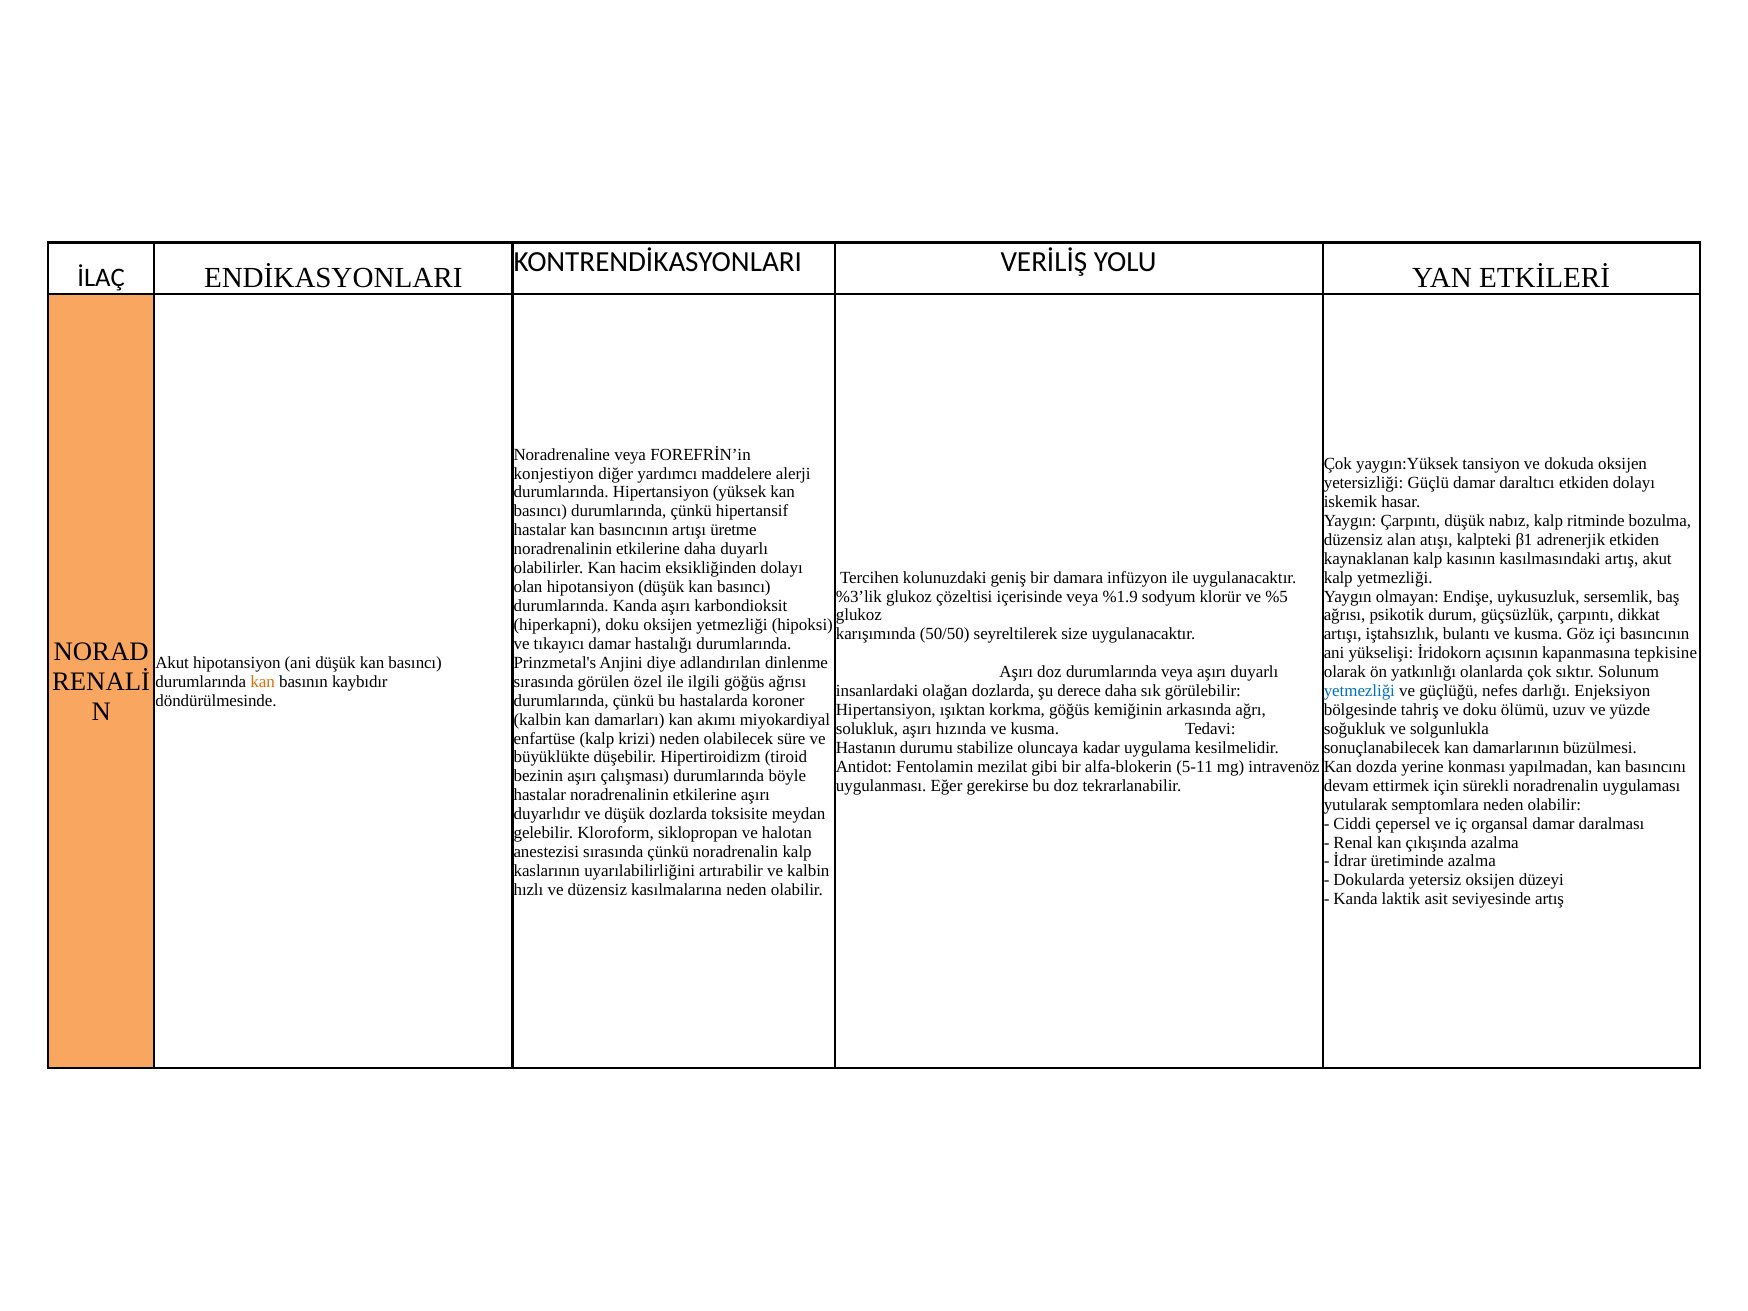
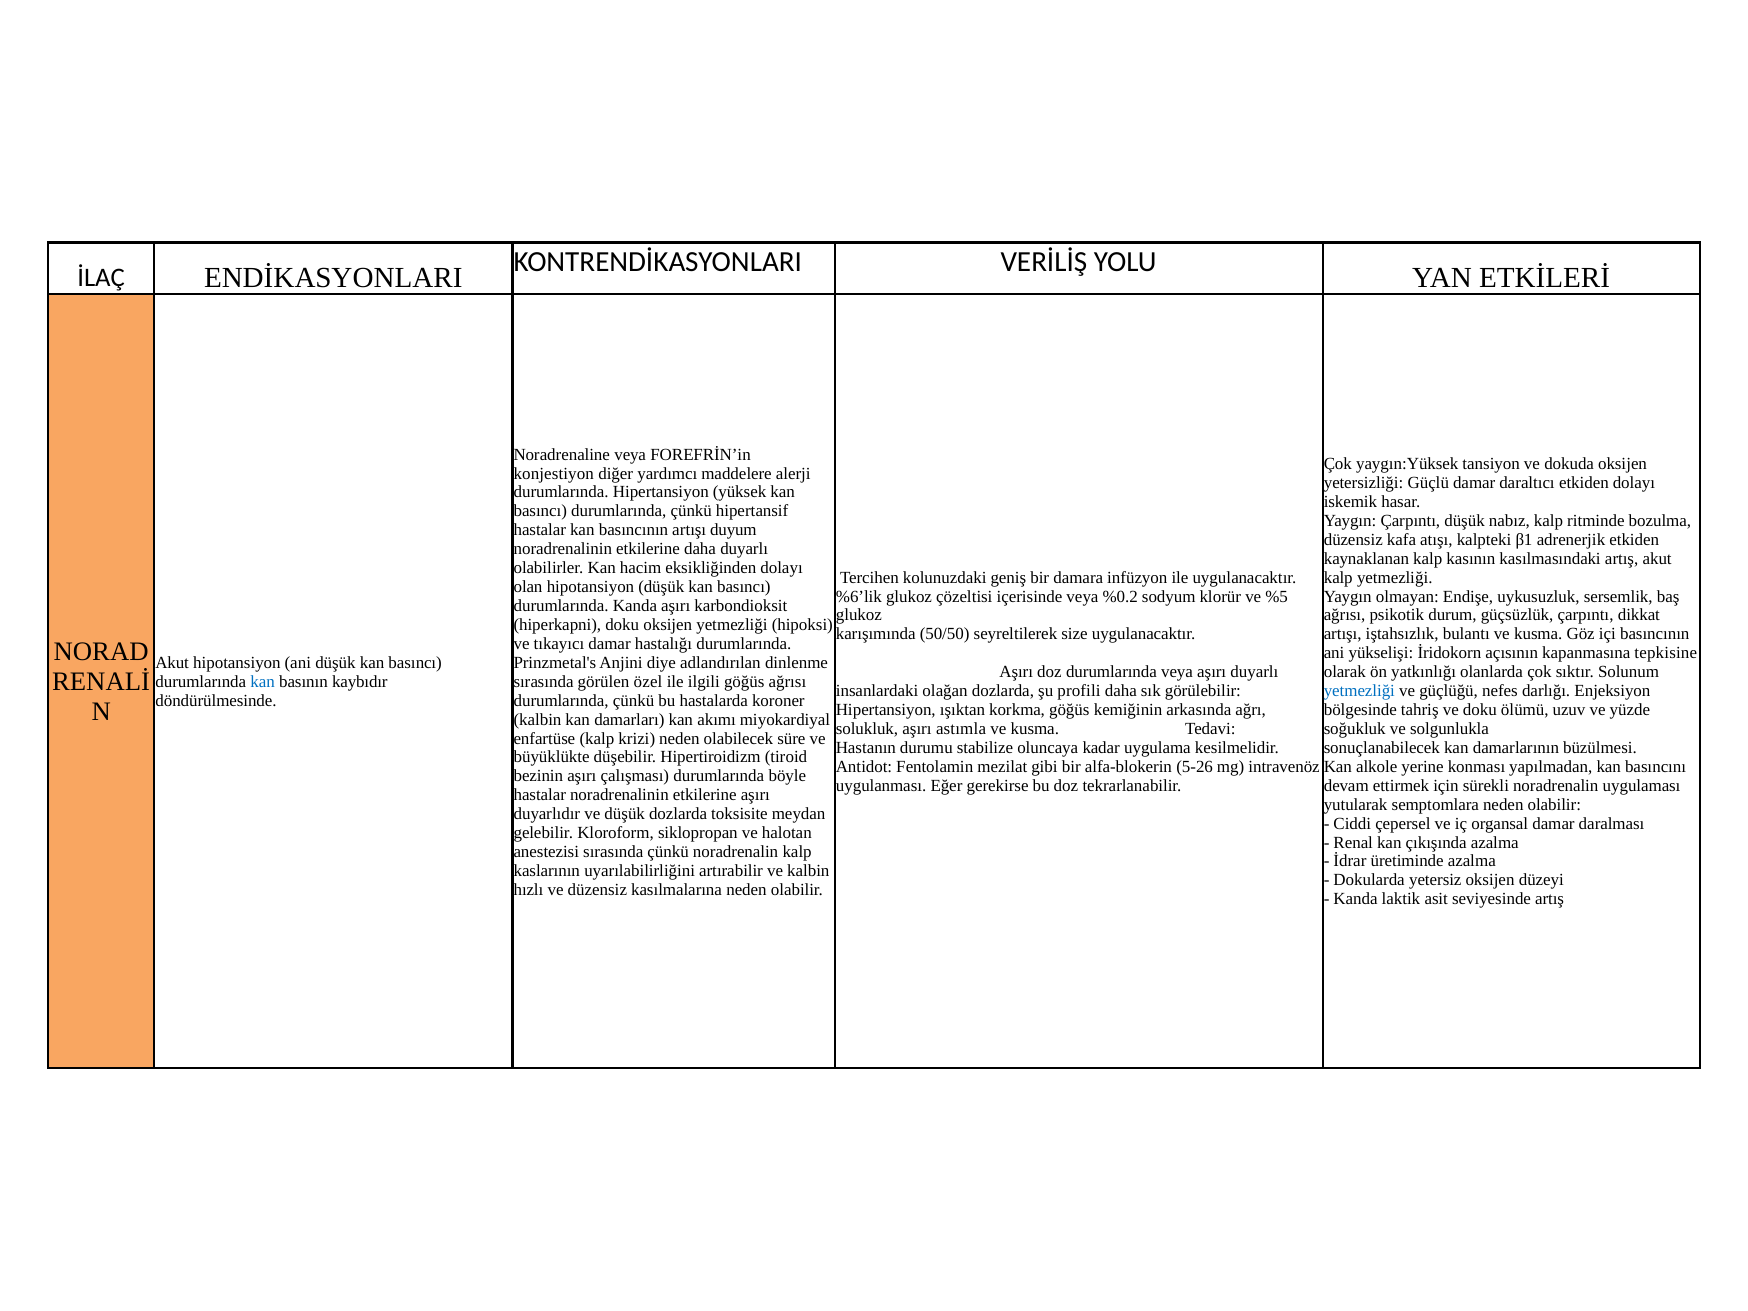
üretme: üretme -> duyum (733, 530)
alan: alan -> kafa (1402, 540)
%3’lik: %3’lik -> %6’lik (859, 596)
%1.9: %1.9 -> %0.2 (1120, 596)
kan colour: orange -> blue (263, 682)
derece: derece -> profili (1079, 691)
hızında: hızında -> astımla (961, 729)
5-11: 5-11 -> 5-26 (1195, 767)
dozda: dozda -> alkole (1377, 767)
